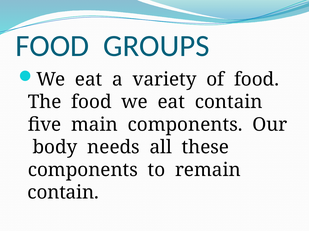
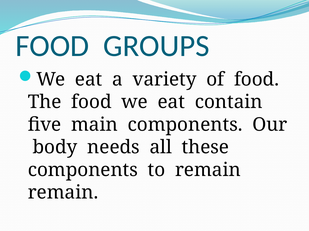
contain: contain -> remain (63, 193)
